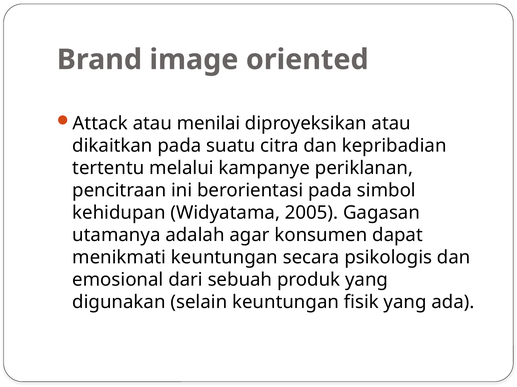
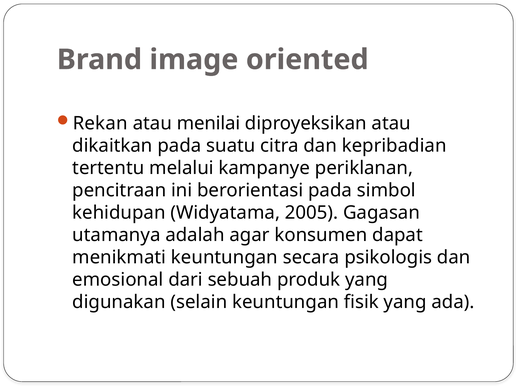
Attack: Attack -> Rekan (100, 123)
